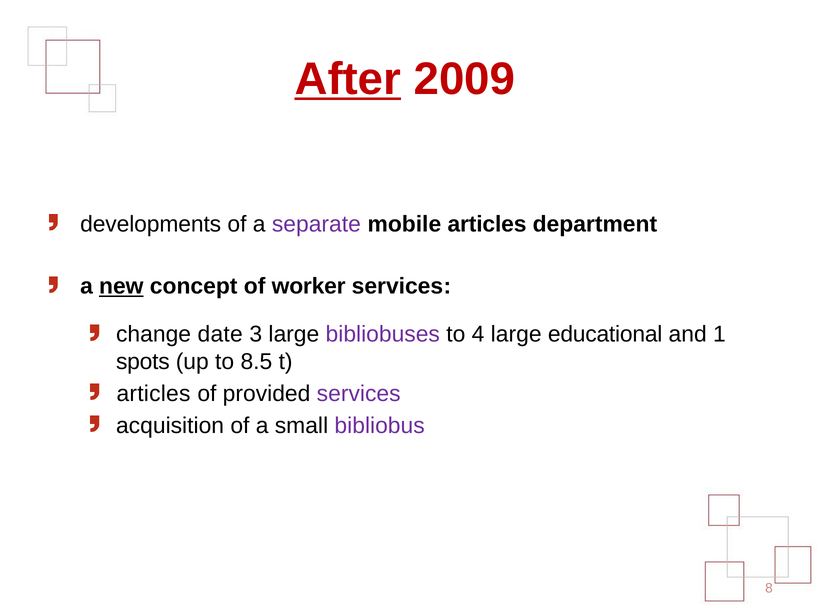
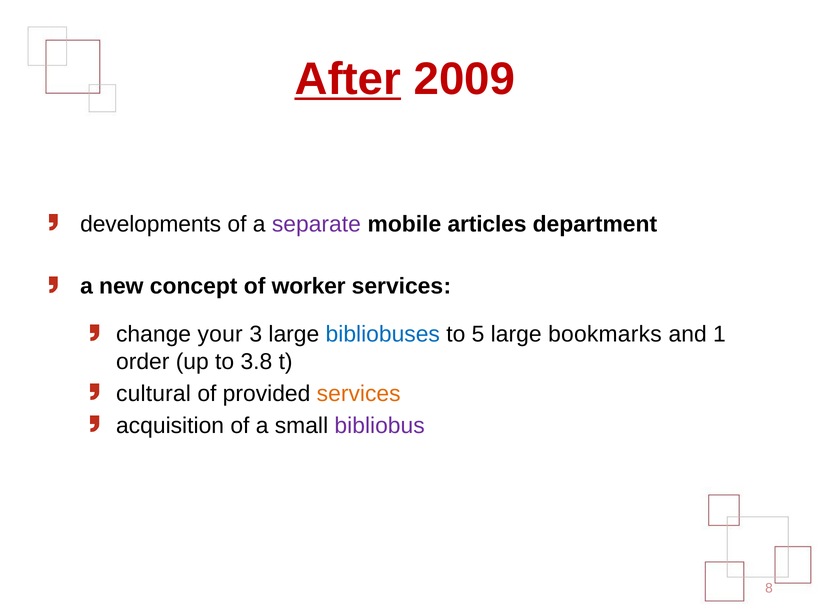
new underline: present -> none (121, 287)
date: date -> your (220, 335)
bibliobuses colour: purple -> blue (383, 335)
4: 4 -> 5 (478, 335)
educational: educational -> bookmarks (605, 335)
spots: spots -> order (143, 362)
8.5: 8.5 -> 3.8 (256, 362)
articles: articles -> cultural (154, 394)
services colour: purple -> orange (359, 394)
